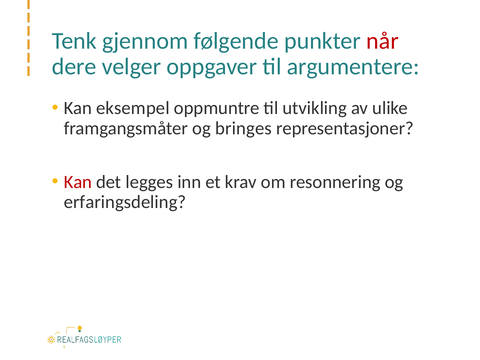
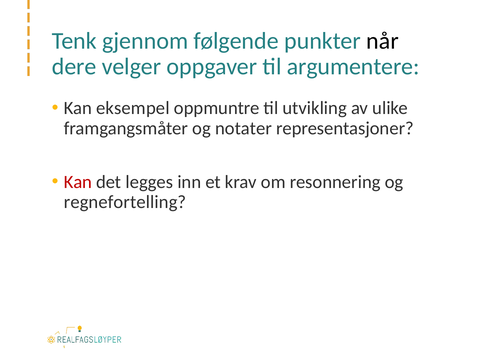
når colour: red -> black (382, 41)
bringes: bringes -> notater (243, 128)
erfaringsdeling: erfaringsdeling -> regnefortelling (125, 202)
